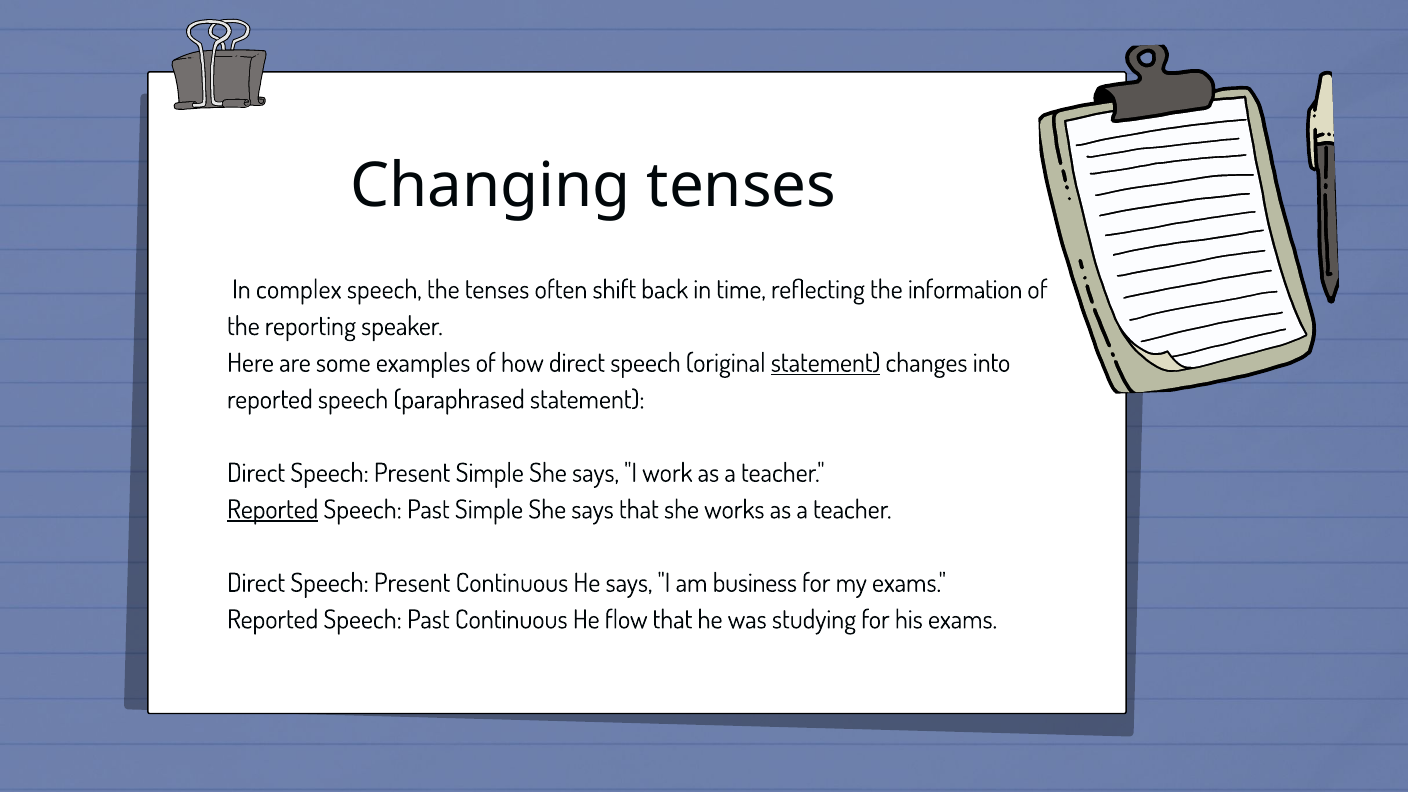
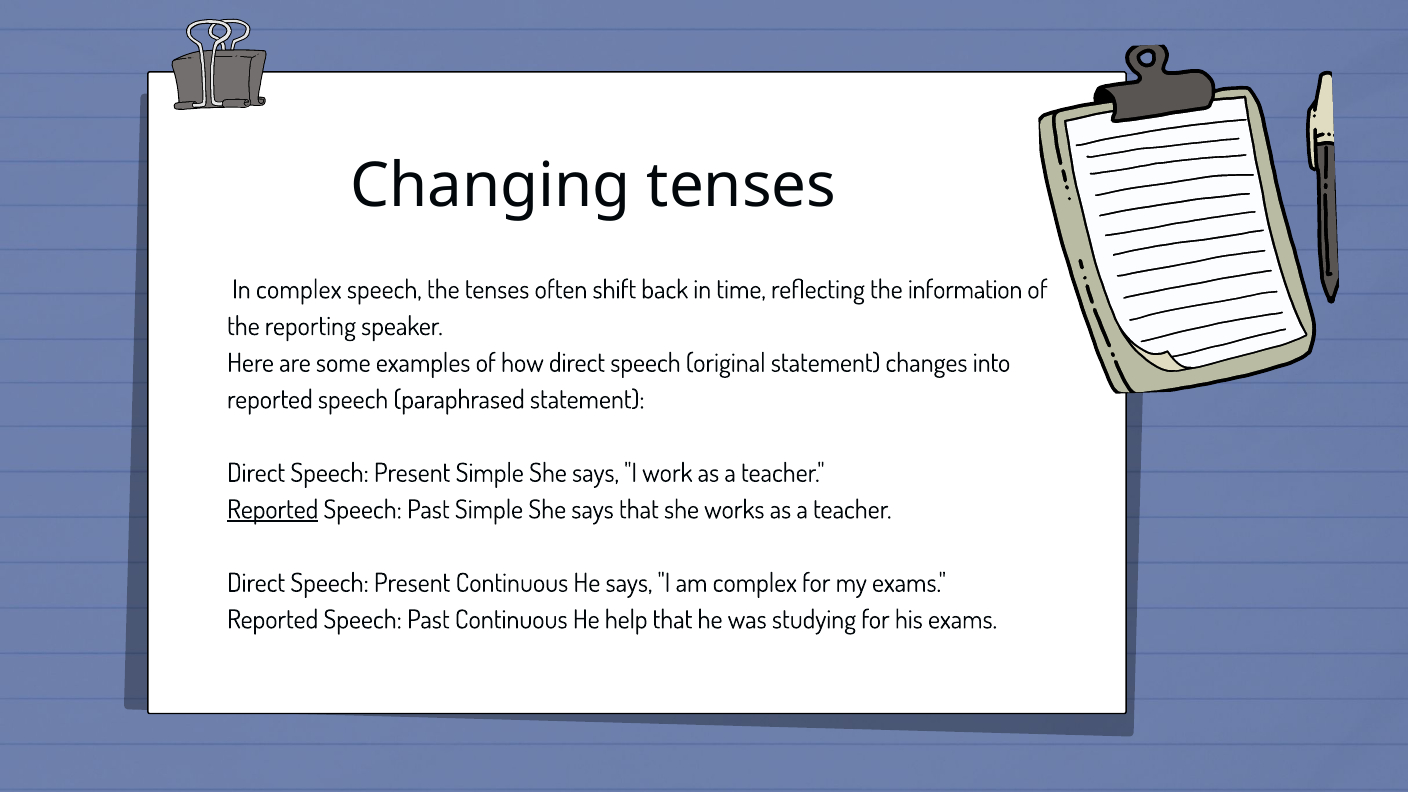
statement underline: present -> none (826, 363)
am business: business -> complex (755, 583)
flow: flow -> help (626, 620)
